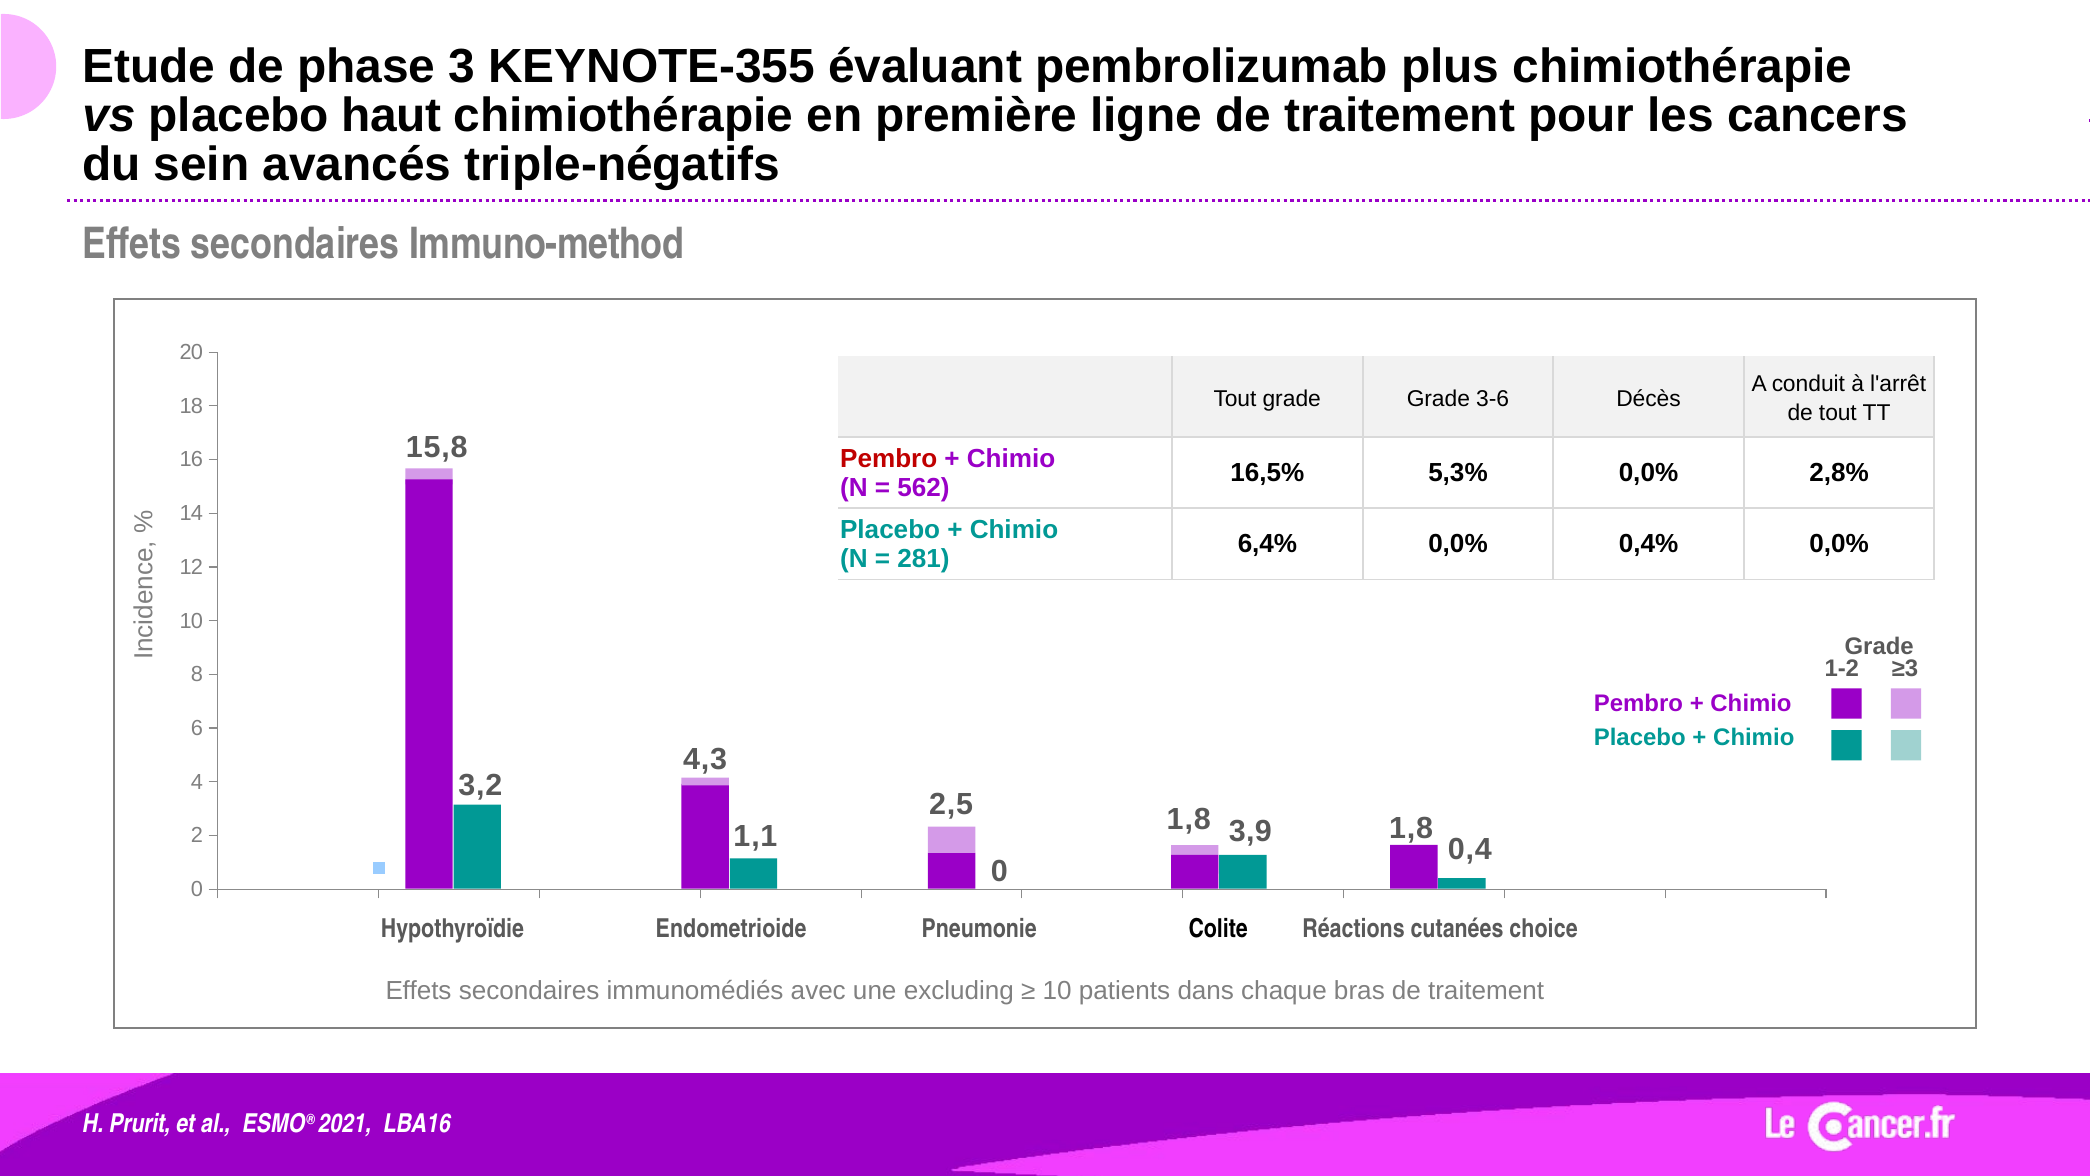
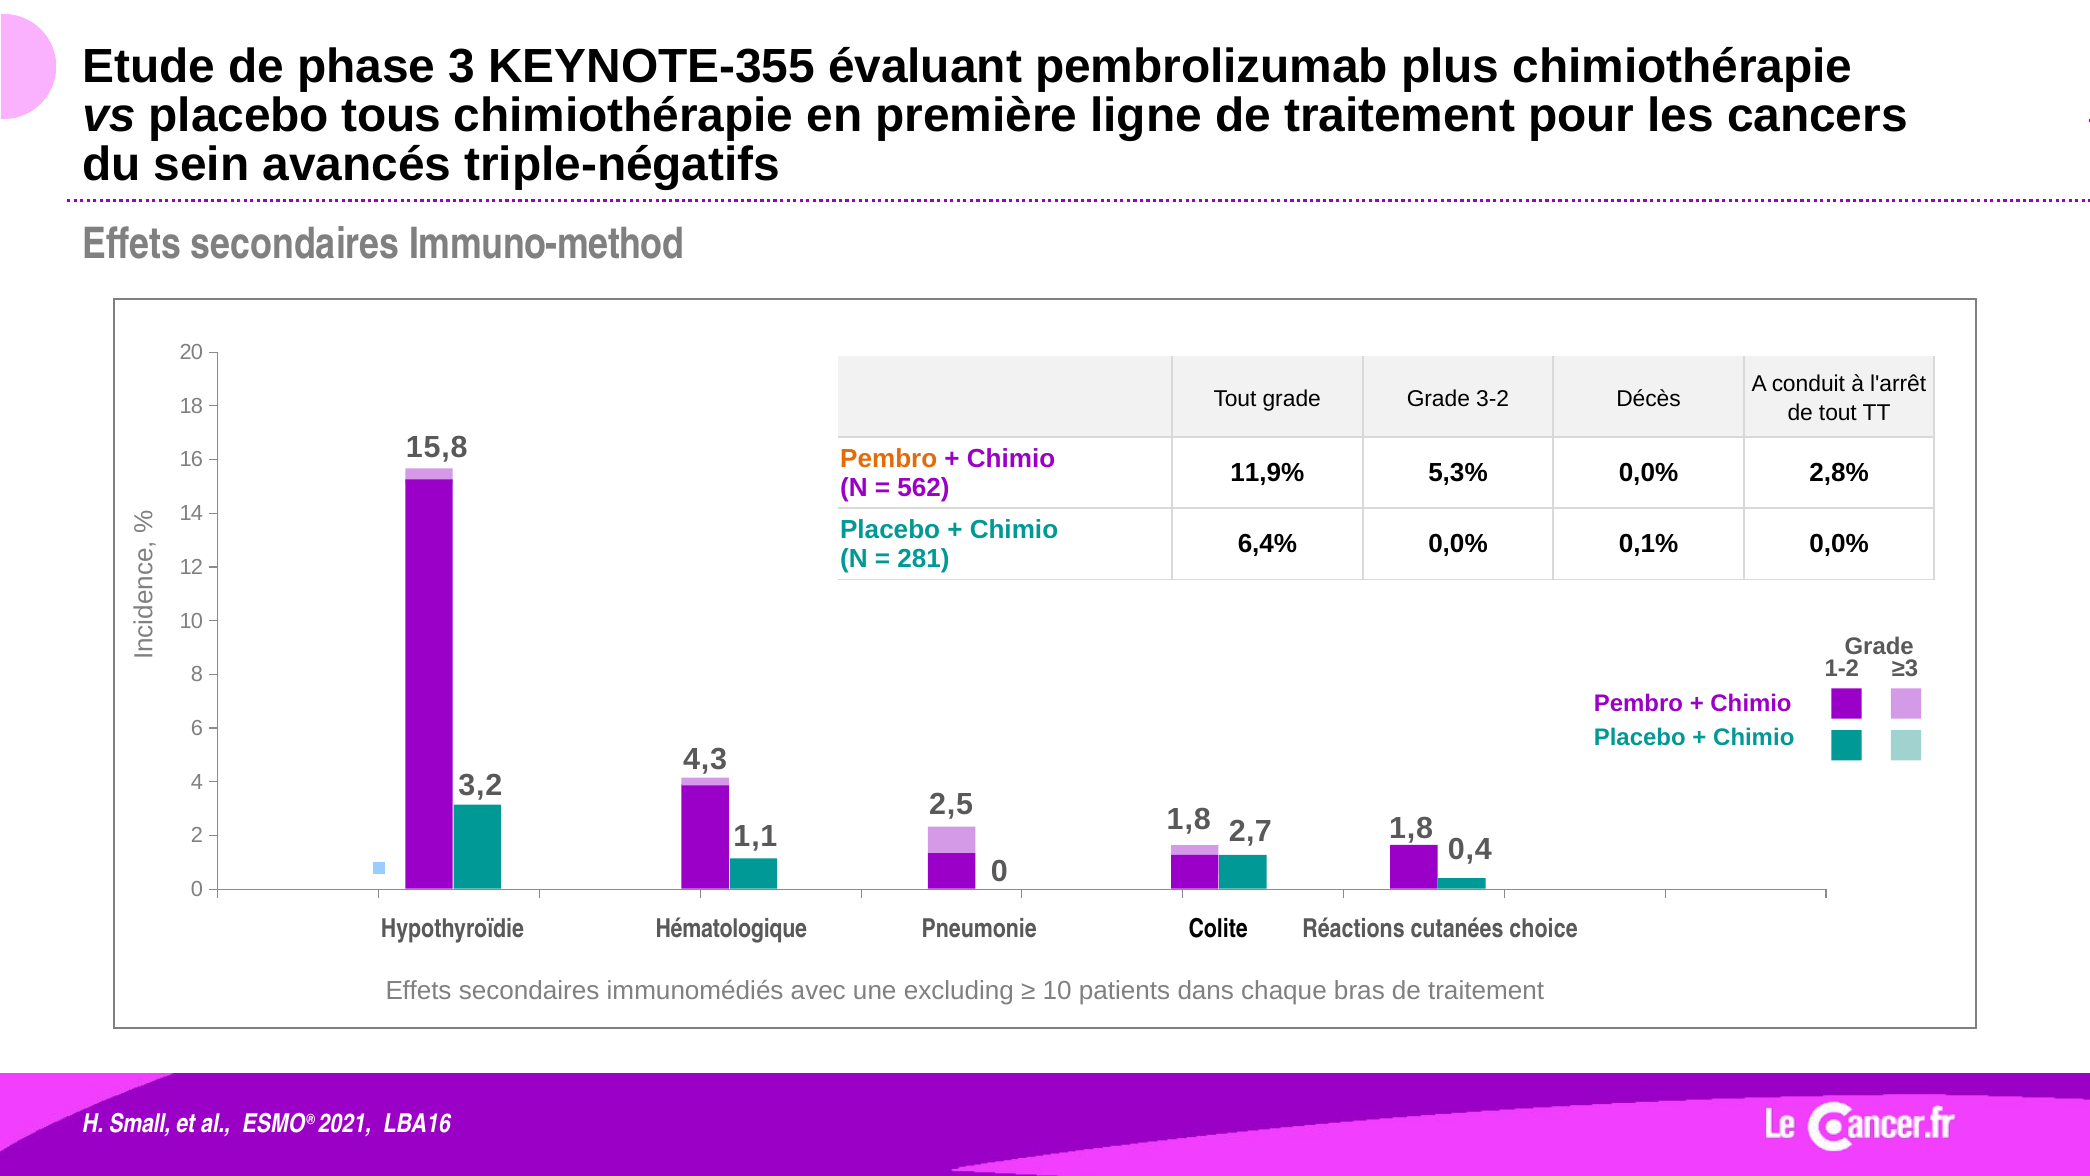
haut: haut -> tous (392, 116)
3-6: 3-6 -> 3-2 (1493, 398)
Pembro colour: red -> orange (889, 458)
16,5%: 16,5% -> 11,9% (1267, 473)
0,4%: 0,4% -> 0,1% (1649, 544)
3,9: 3,9 -> 2,7 (1250, 831)
Endometrioide: Endometrioide -> Hématologique (731, 929)
Prurit: Prurit -> Small (140, 1124)
